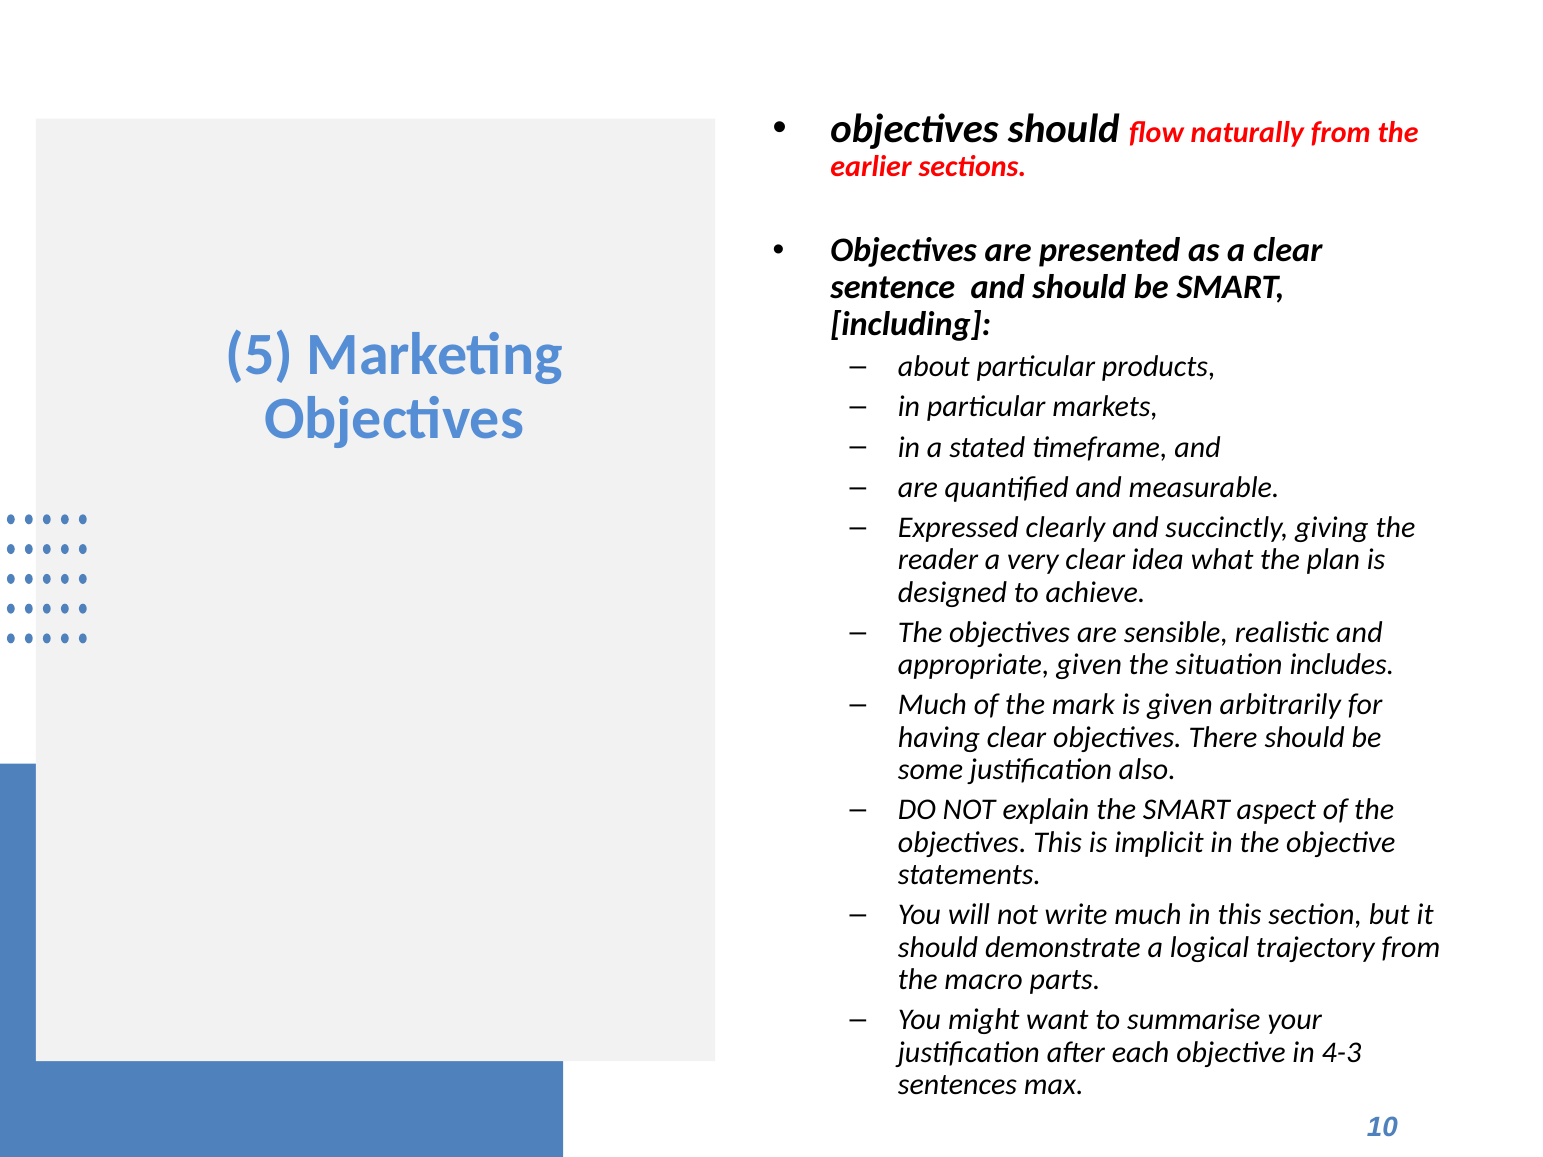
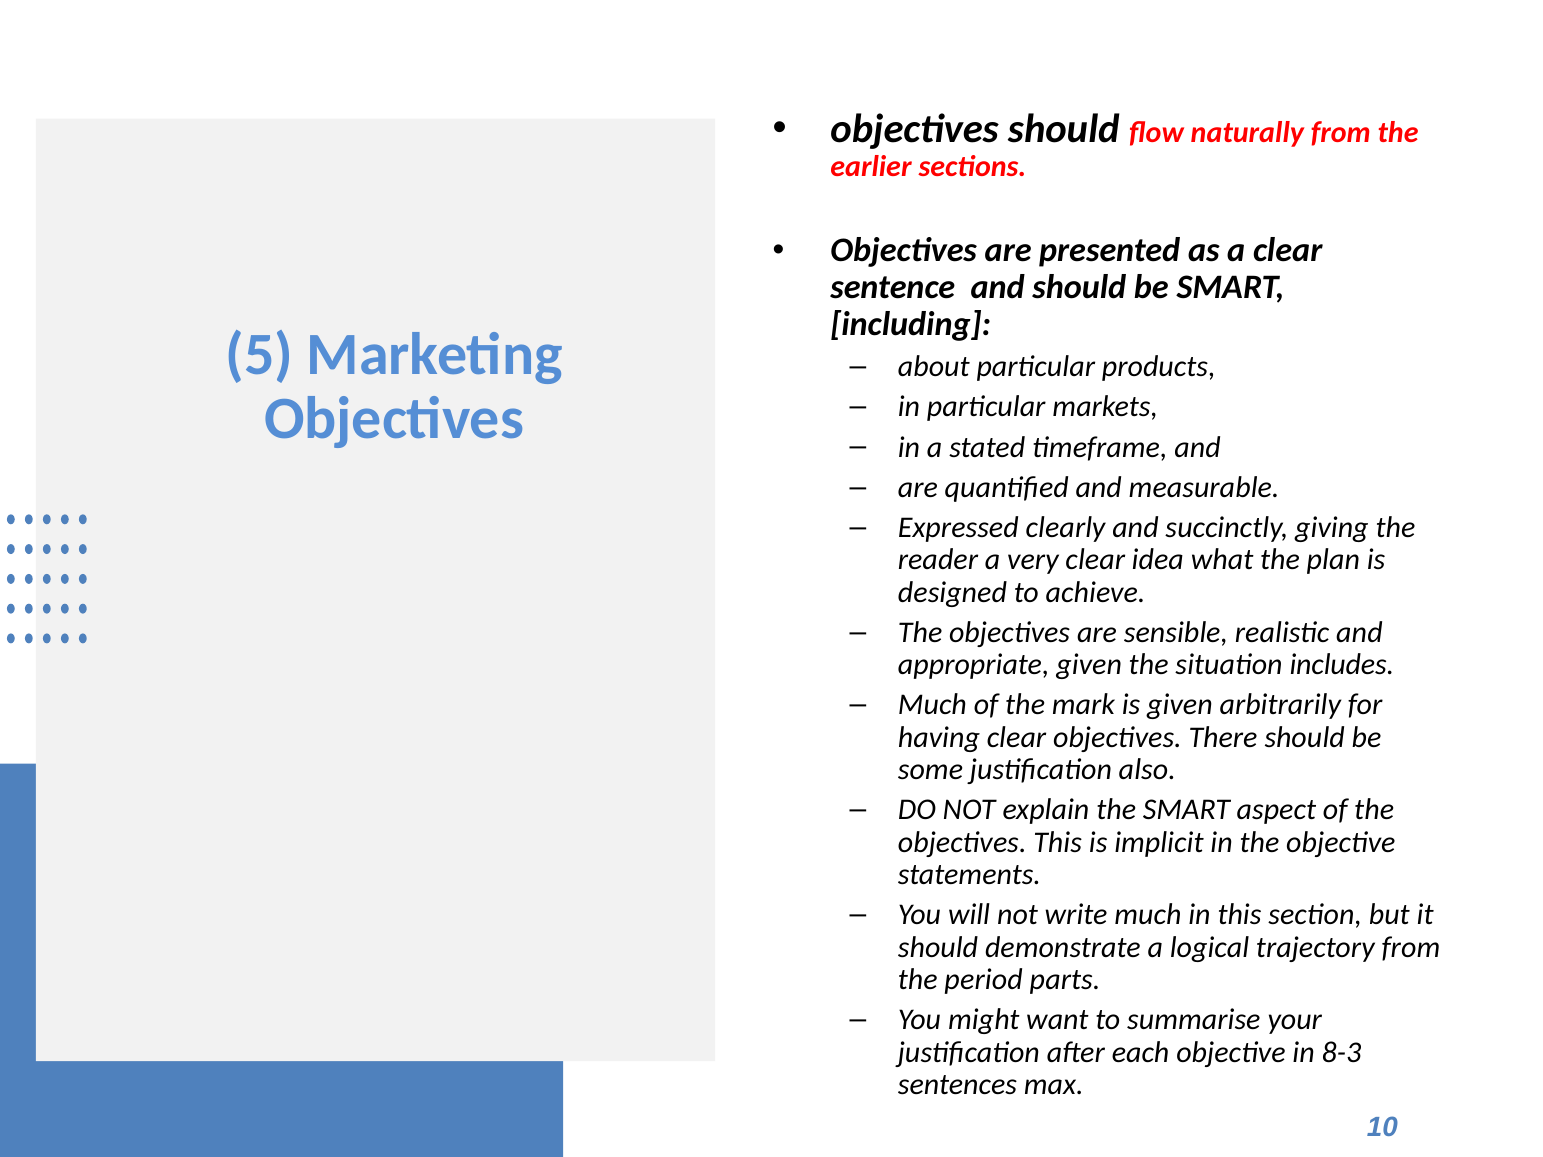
macro: macro -> period (984, 980)
4-3: 4-3 -> 8-3 (1341, 1053)
